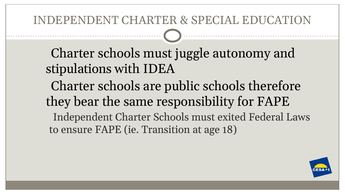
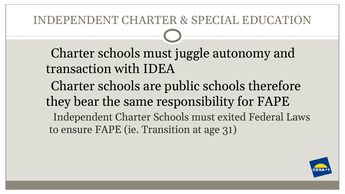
stipulations: stipulations -> transaction (79, 69)
18: 18 -> 31 (229, 130)
